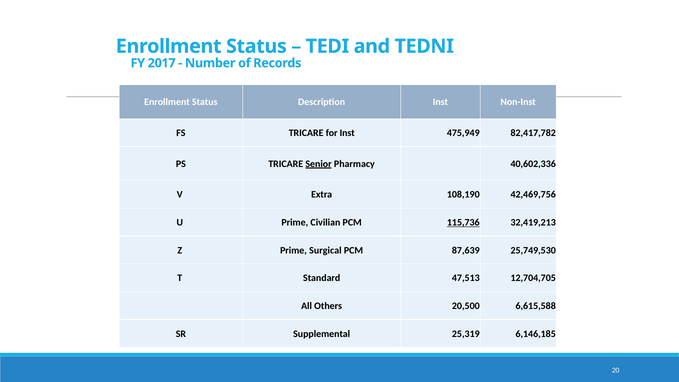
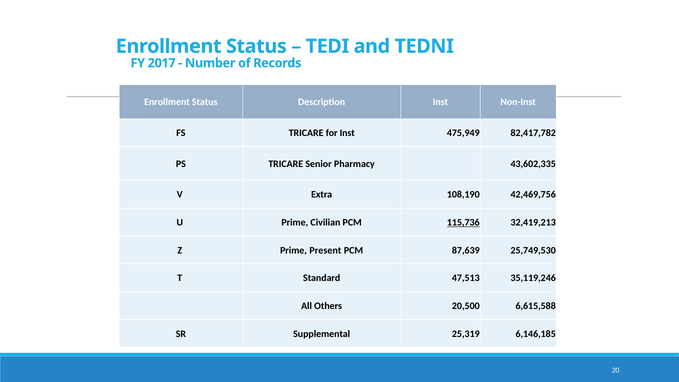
Senior underline: present -> none (319, 164)
40,602,336: 40,602,336 -> 43,602,335 (533, 164)
Surgical: Surgical -> Present (325, 250)
12,704,705: 12,704,705 -> 35,119,246 (533, 278)
